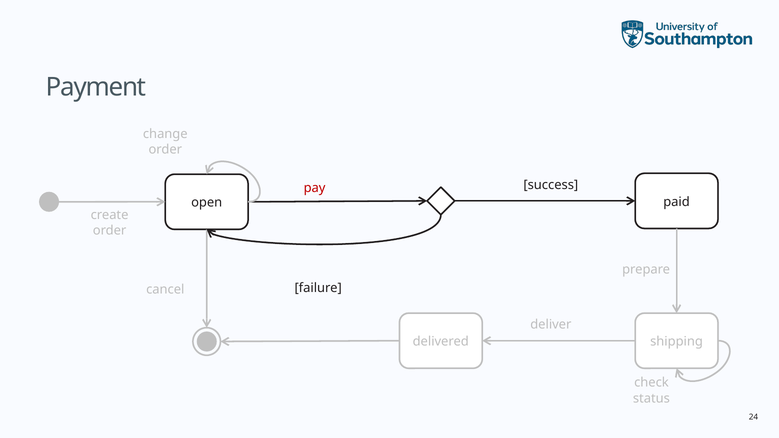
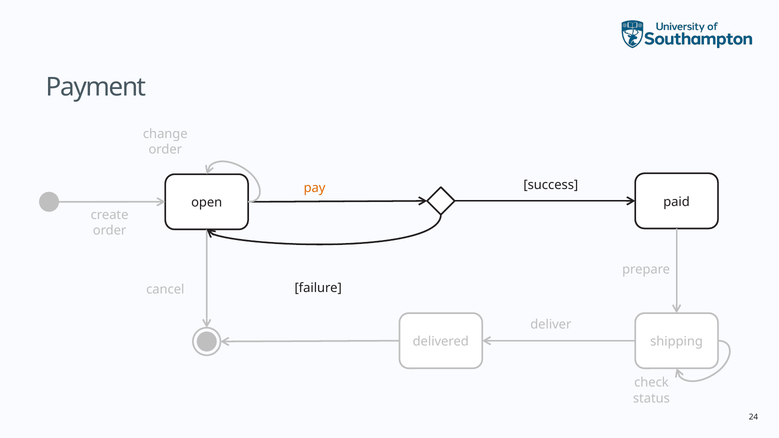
pay colour: red -> orange (315, 188)
